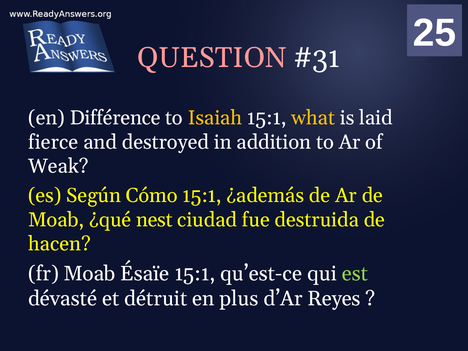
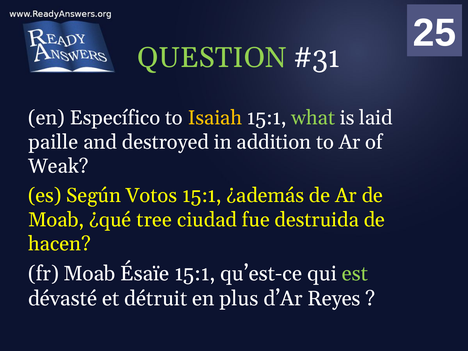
QUESTION colour: pink -> light green (212, 58)
Différence: Différence -> Específico (115, 118)
what colour: yellow -> light green (313, 118)
fierce: fierce -> paille (53, 142)
Cómo: Cómo -> Votos (152, 196)
nest: nest -> tree (154, 220)
